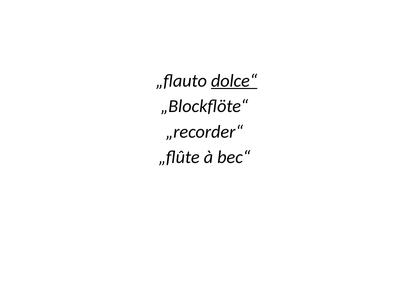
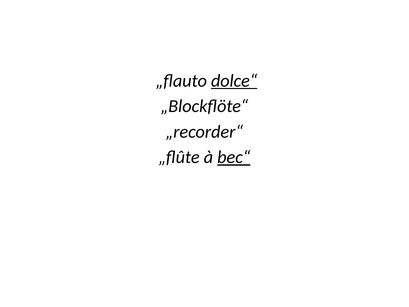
bec“ underline: none -> present (234, 157)
